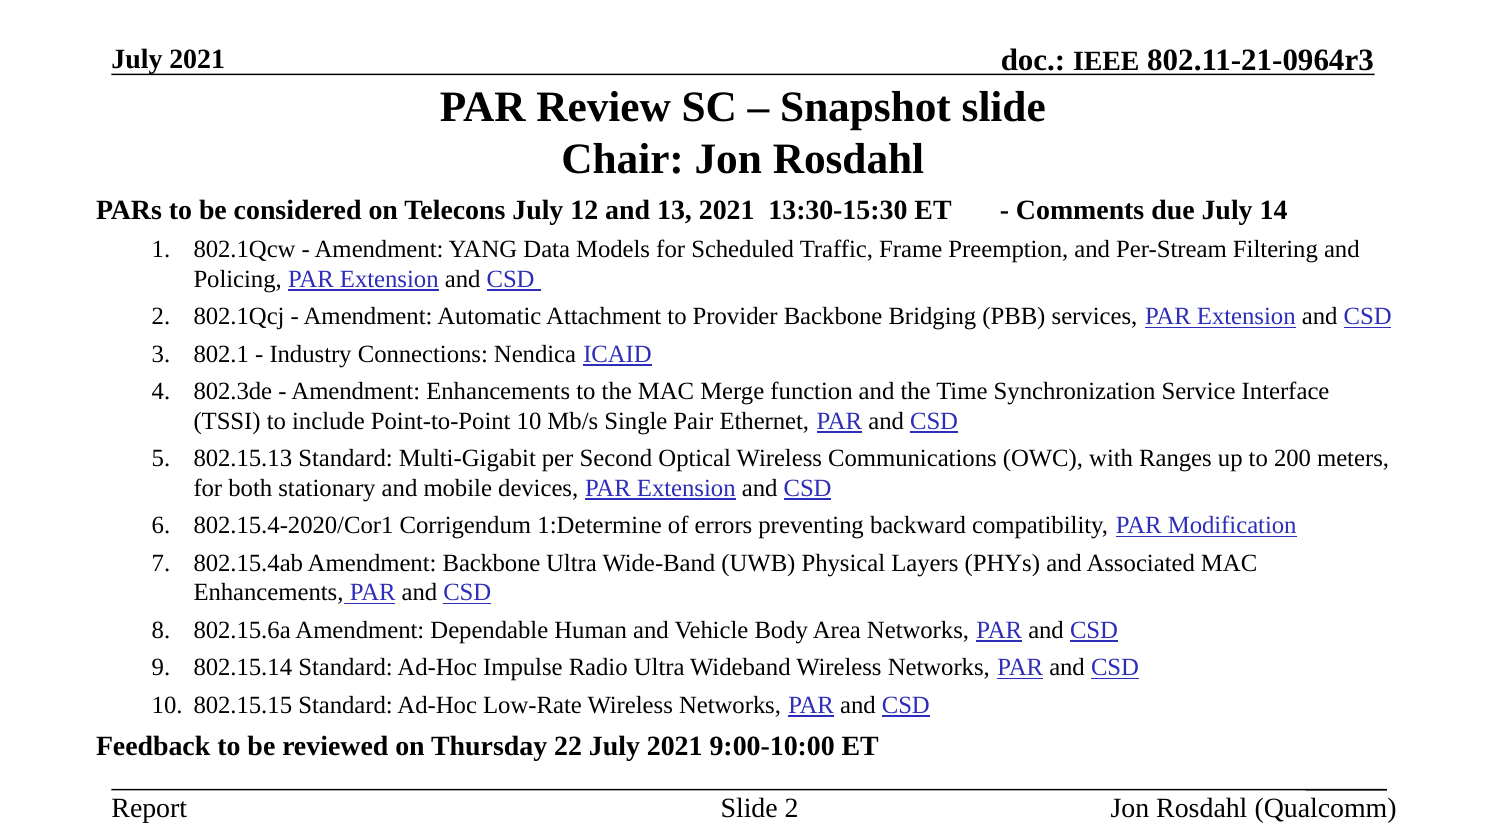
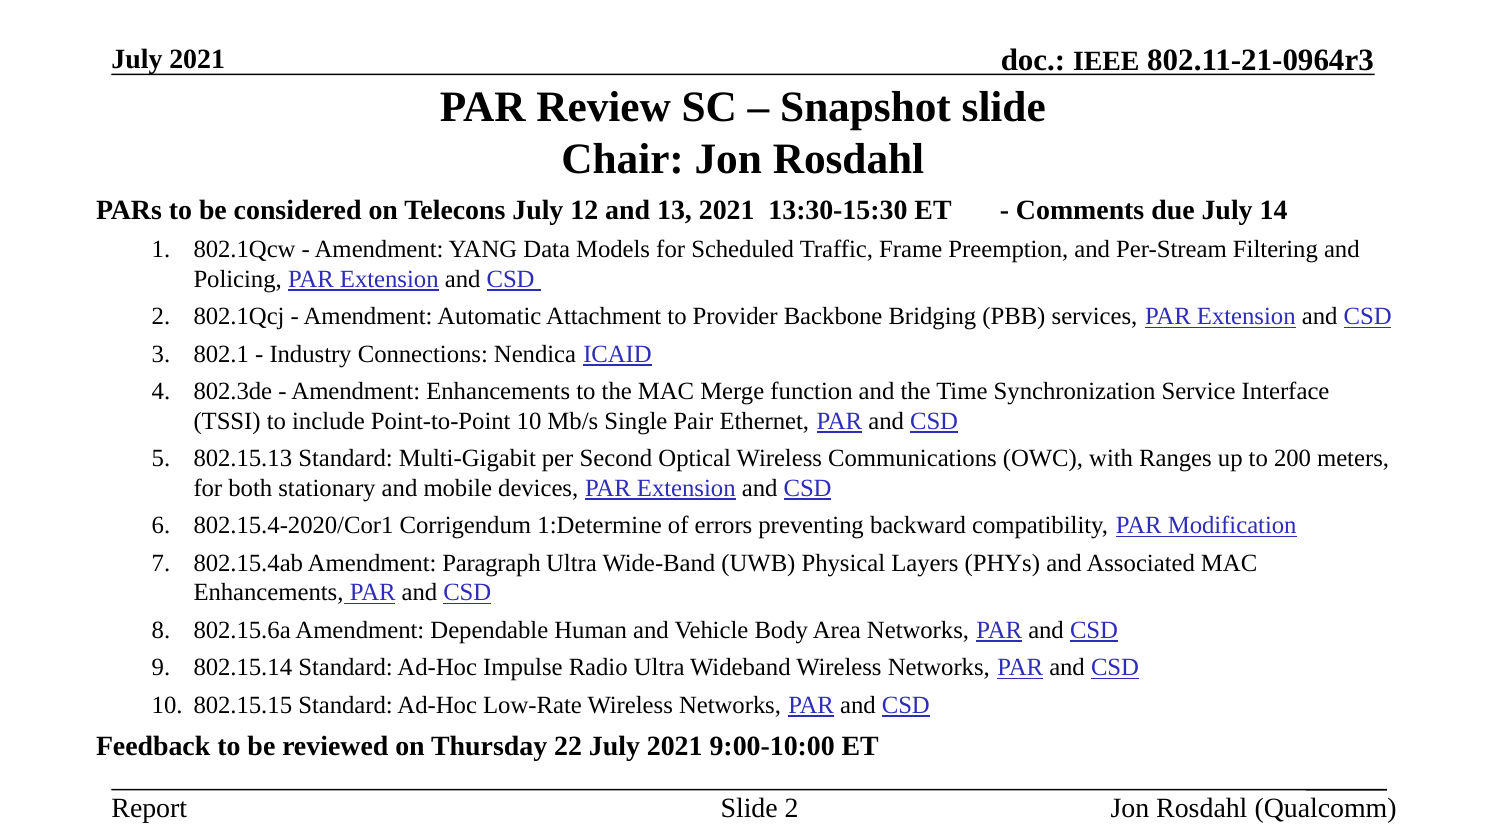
Amendment Backbone: Backbone -> Paragraph (492, 563)
